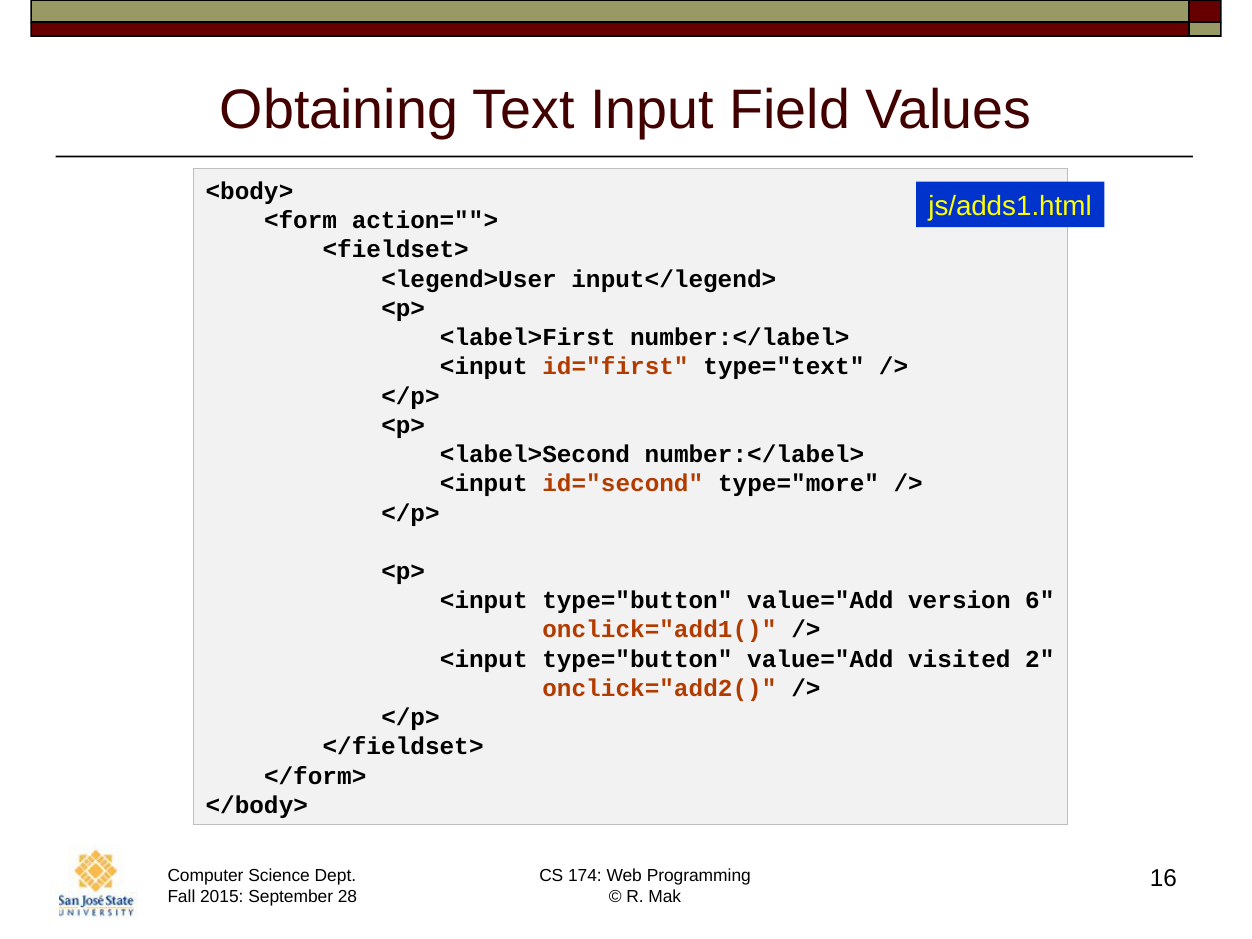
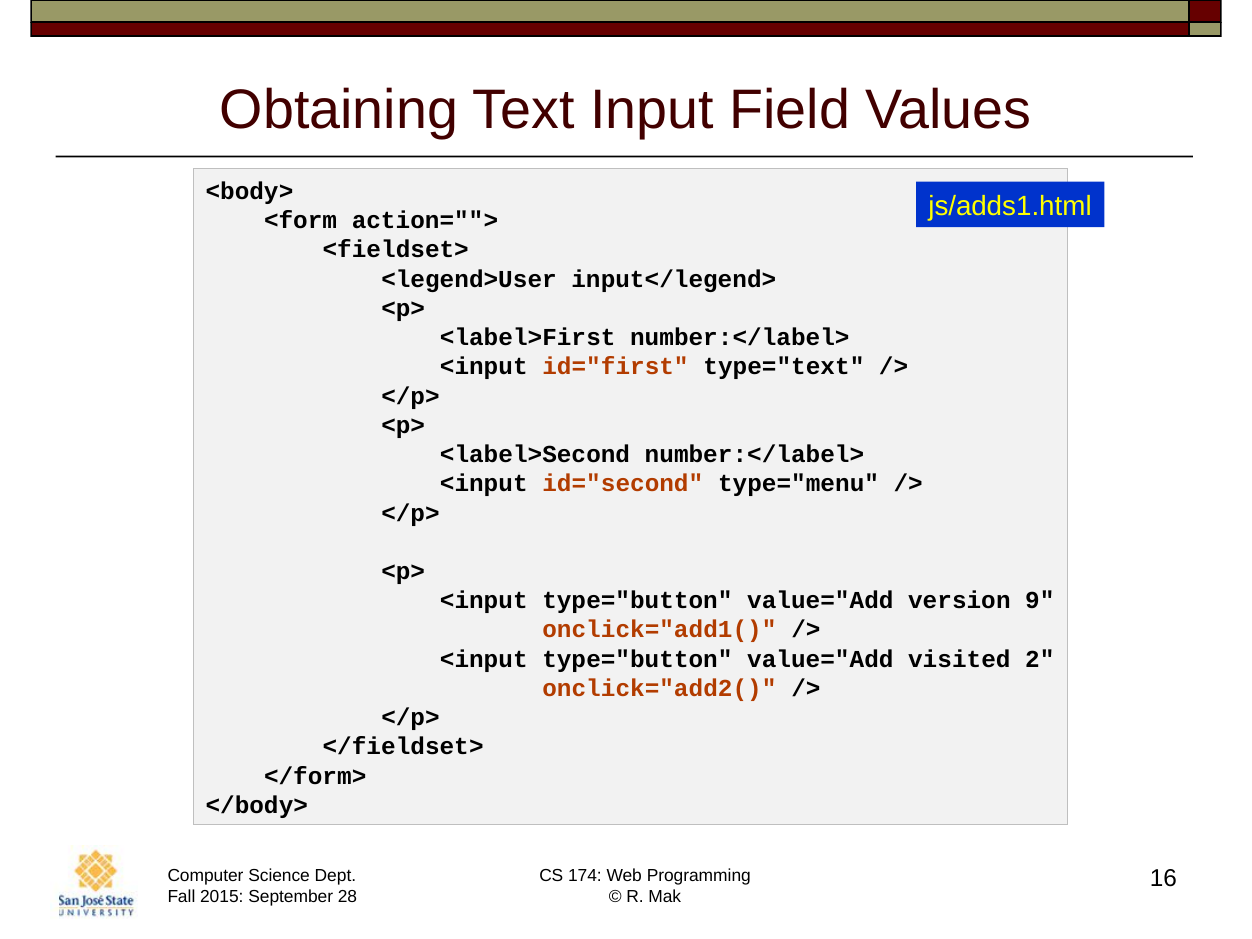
type="more: type="more -> type="menu (799, 484)
6: 6 -> 9 (1040, 601)
